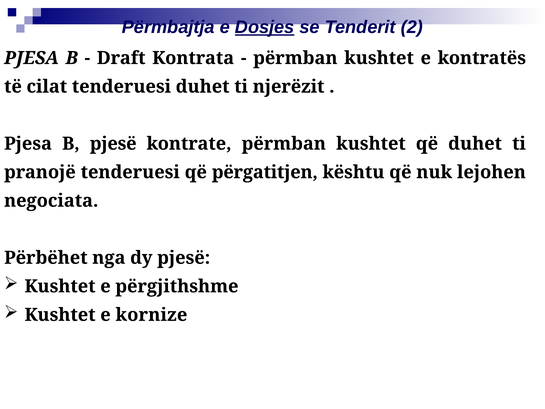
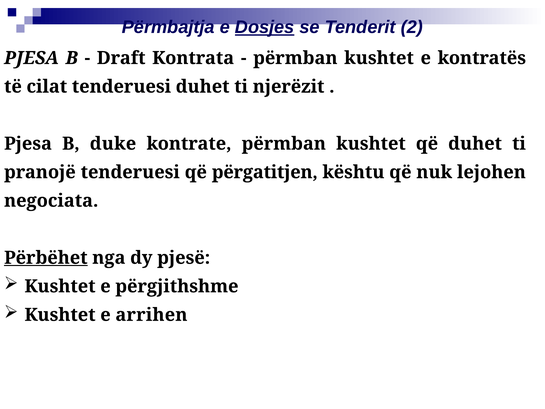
B pjesë: pjesë -> duke (113, 144)
Përbëhet underline: none -> present (46, 258)
kornize: kornize -> arrihen (151, 315)
